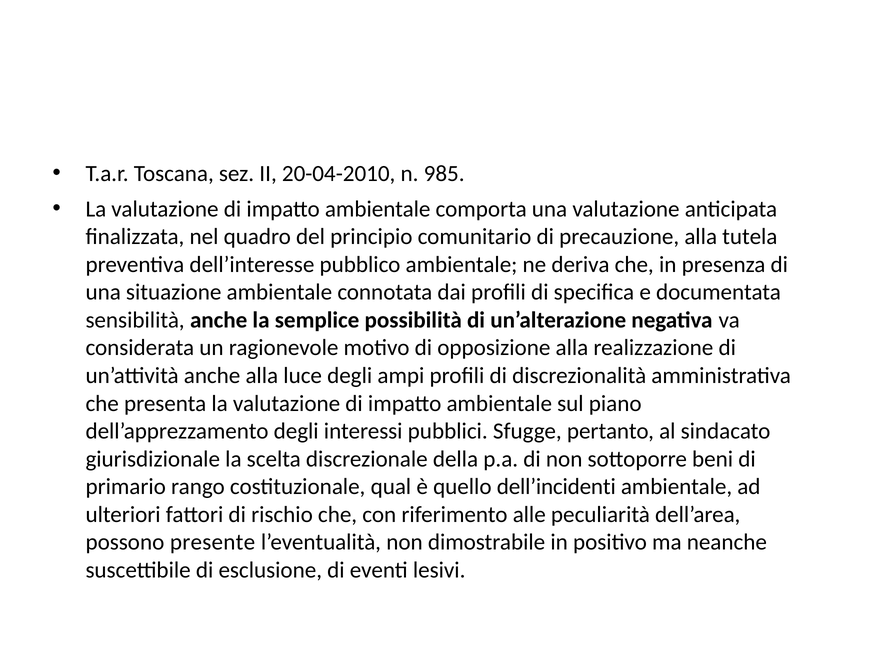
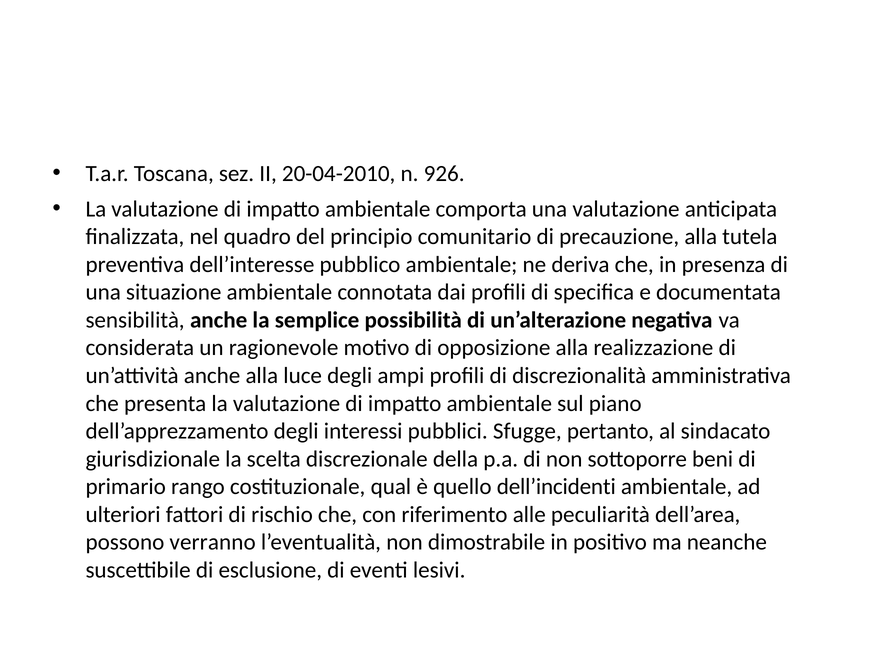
985: 985 -> 926 (444, 173)
presente: presente -> verranno (213, 542)
